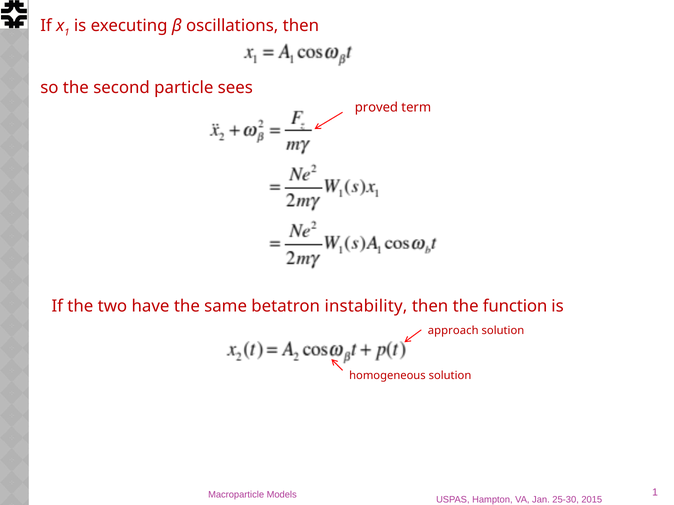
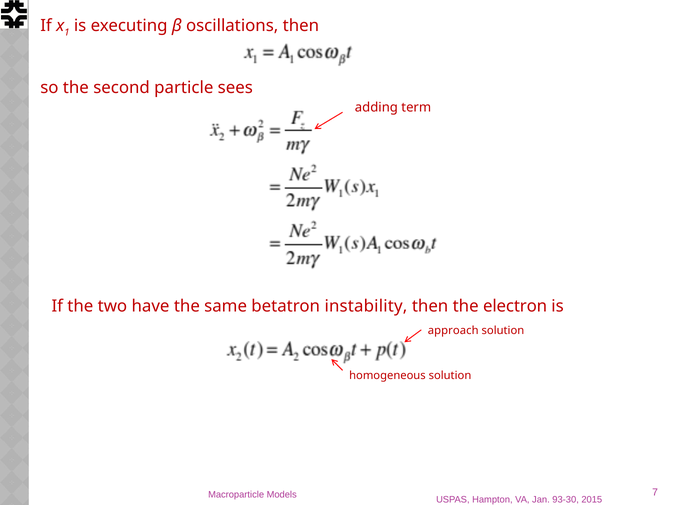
proved: proved -> adding (376, 108)
function: function -> electron (515, 307)
Models 1: 1 -> 7 (655, 493)
25-30: 25-30 -> 93-30 (566, 500)
